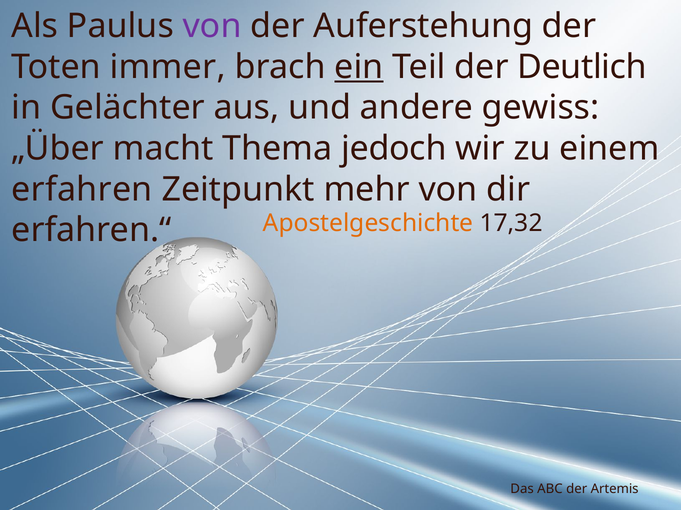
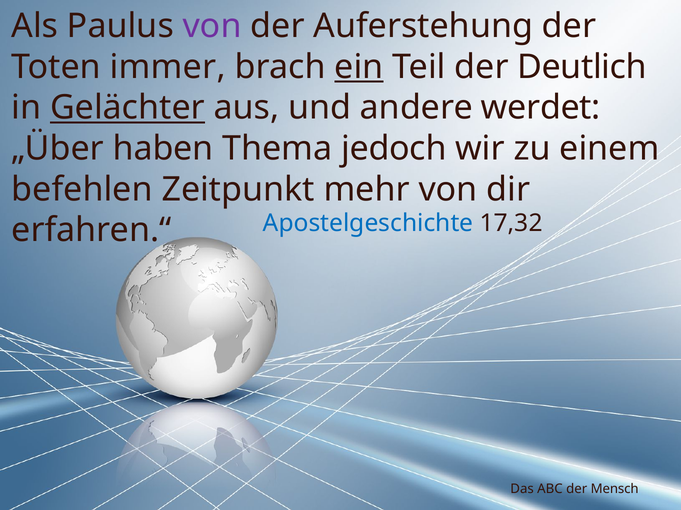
Gelächter underline: none -> present (127, 108)
gewiss: gewiss -> werdet (541, 108)
macht: macht -> haben (163, 149)
erfahren: erfahren -> befehlen (82, 190)
Apostelgeschichte colour: orange -> blue (368, 224)
Artemis: Artemis -> Mensch (615, 489)
